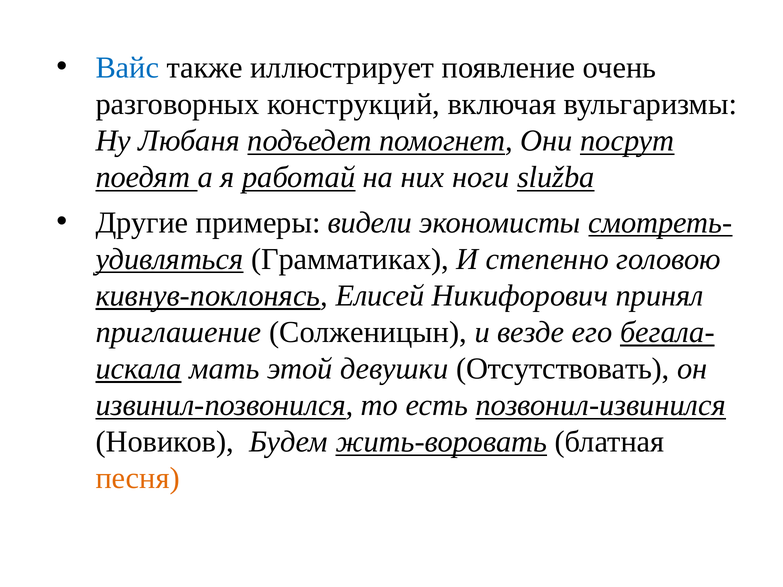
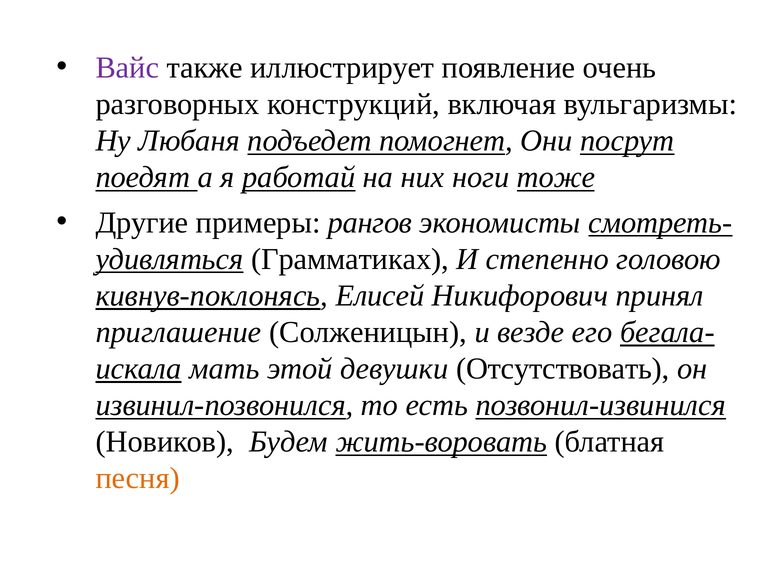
Вайс colour: blue -> purple (127, 68)
služba: služba -> тоже (556, 177)
видели: видели -> рангов (370, 223)
